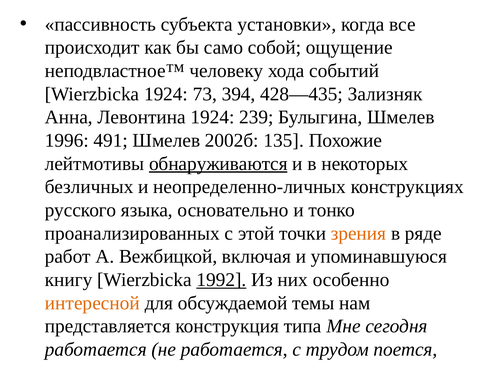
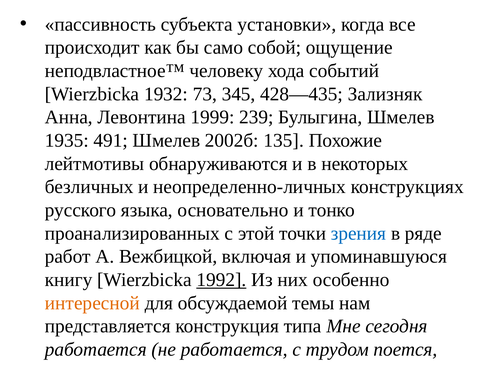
Wierzbicka 1924: 1924 -> 1932 (166, 94)
394: 394 -> 345 (239, 94)
Левонтина 1924: 1924 -> 1999 (212, 117)
1996: 1996 -> 1935 (67, 140)
обнаруживаются underline: present -> none (218, 164)
зрения colour: orange -> blue (359, 233)
